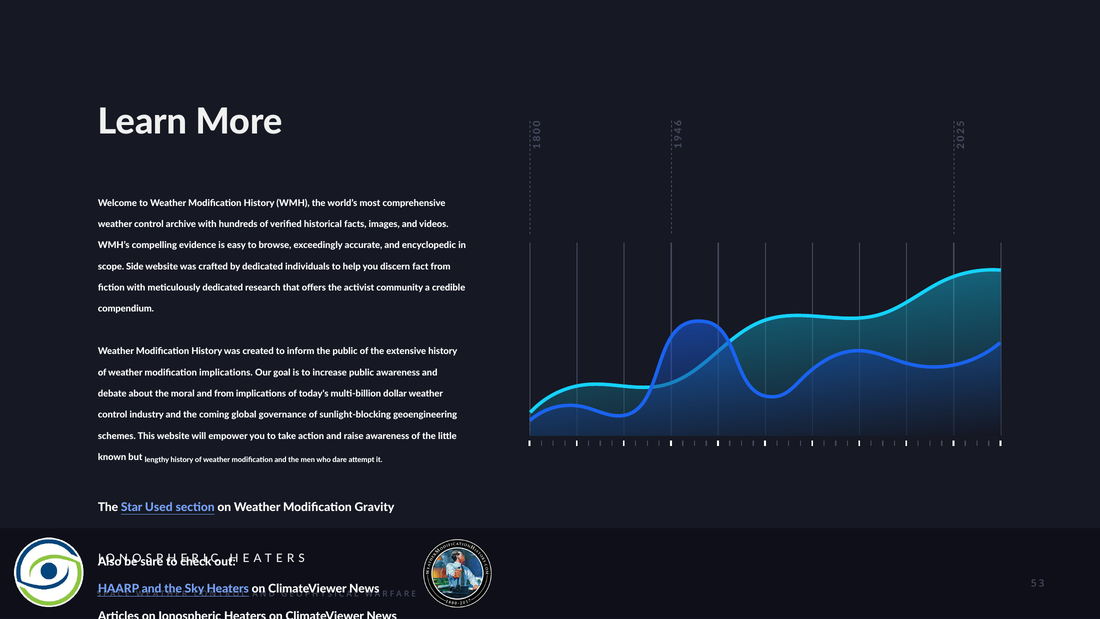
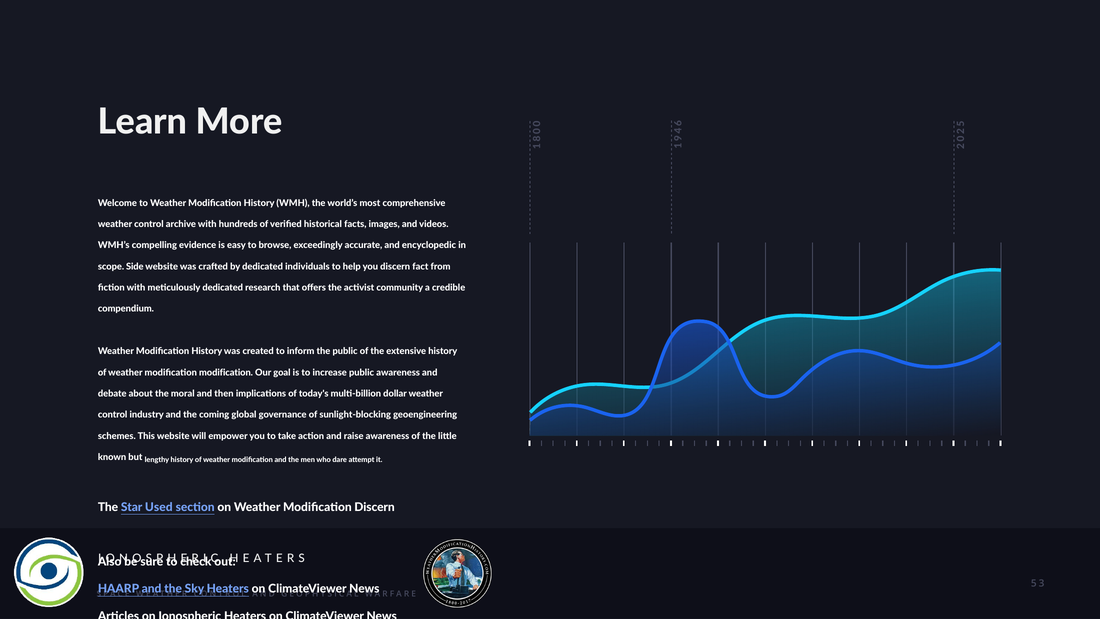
modification implications: implications -> modification (226, 372)
and from: from -> then (224, 394)
Modification Gravity: Gravity -> Discern (375, 507)
